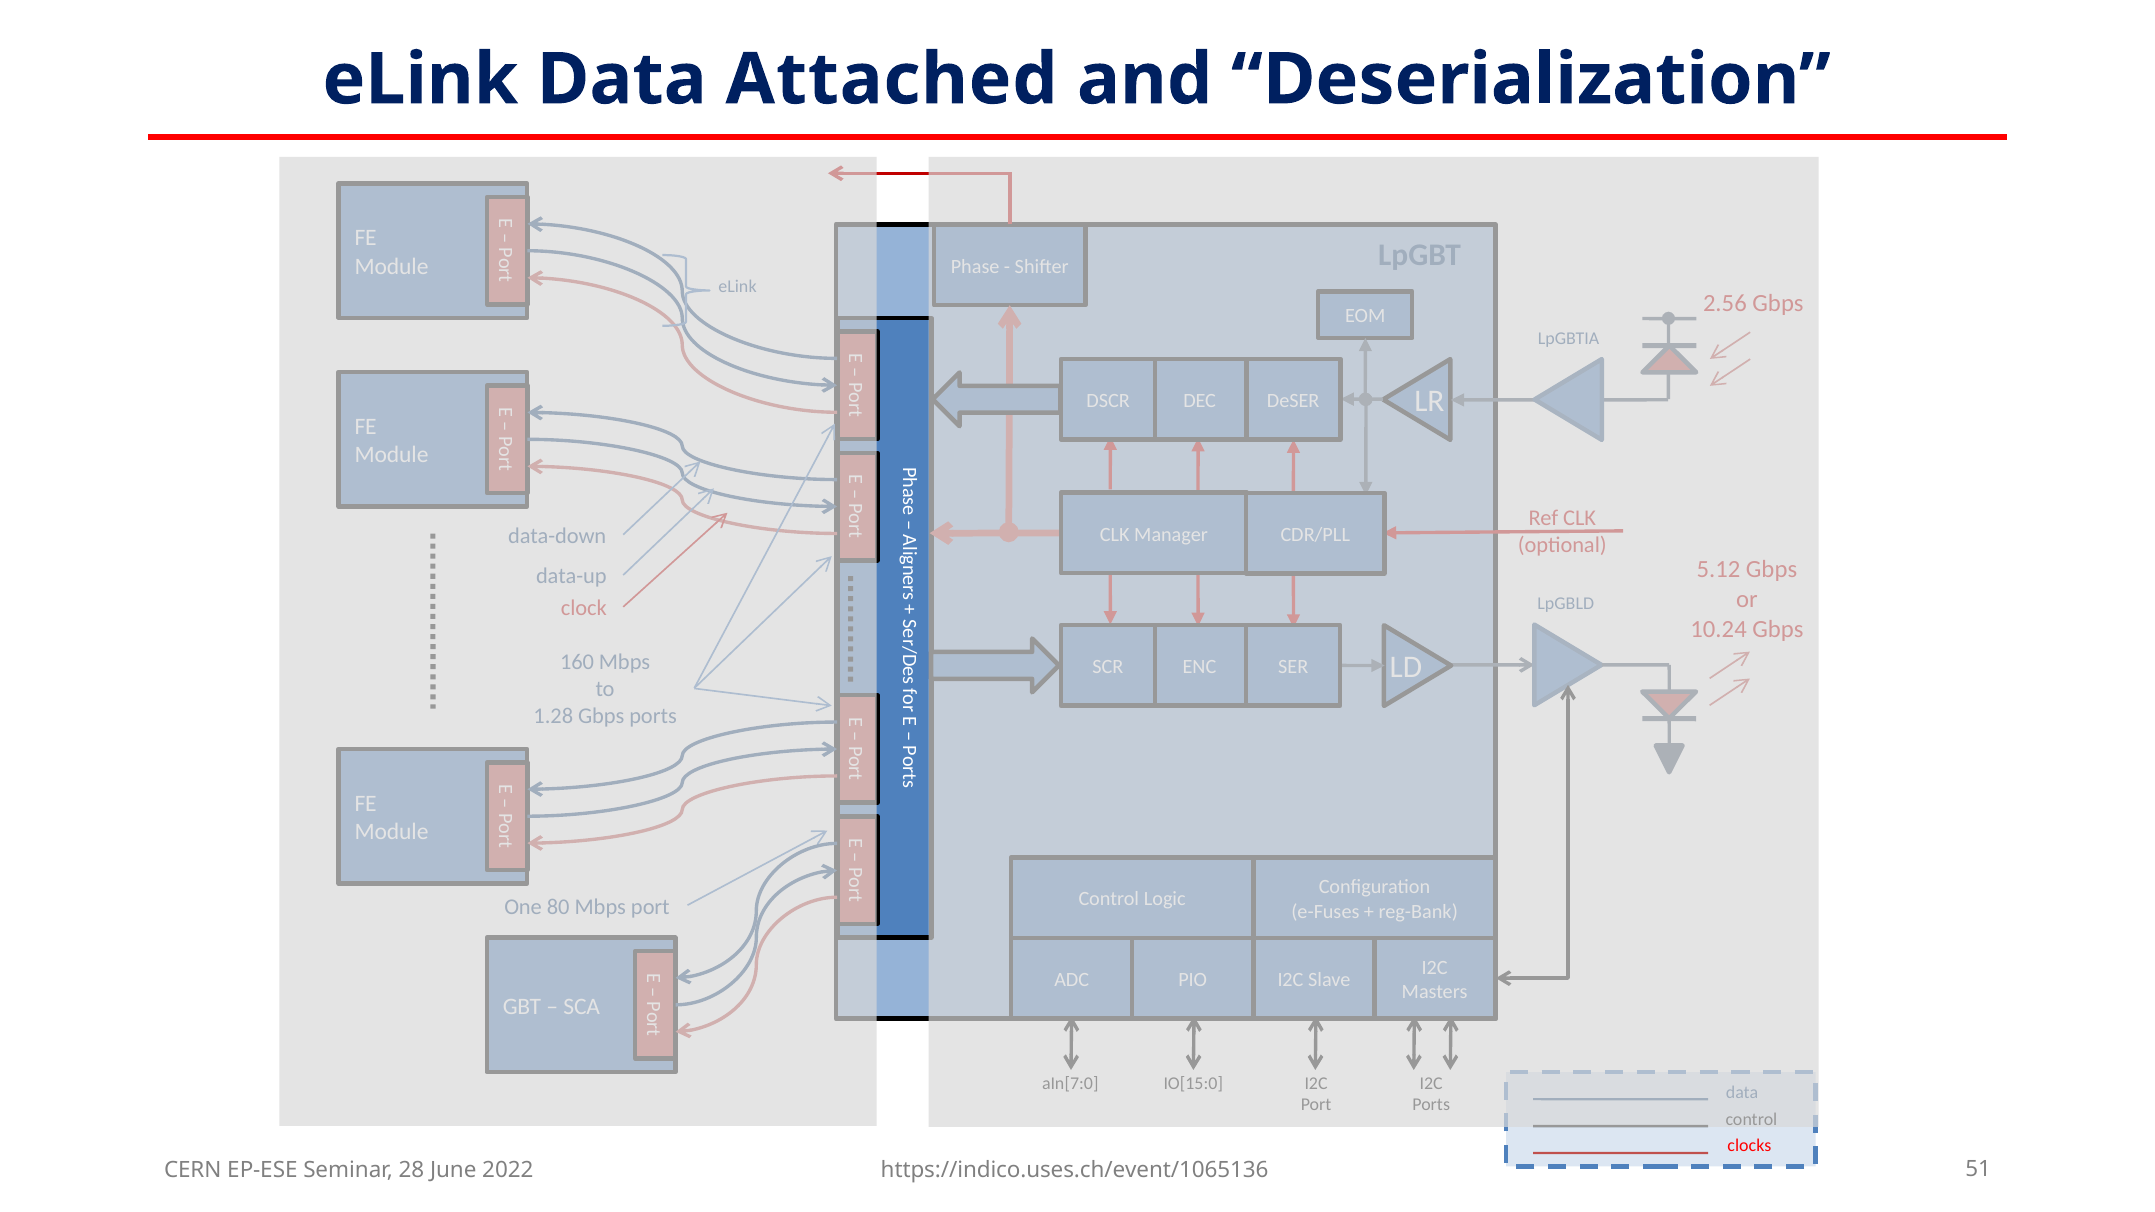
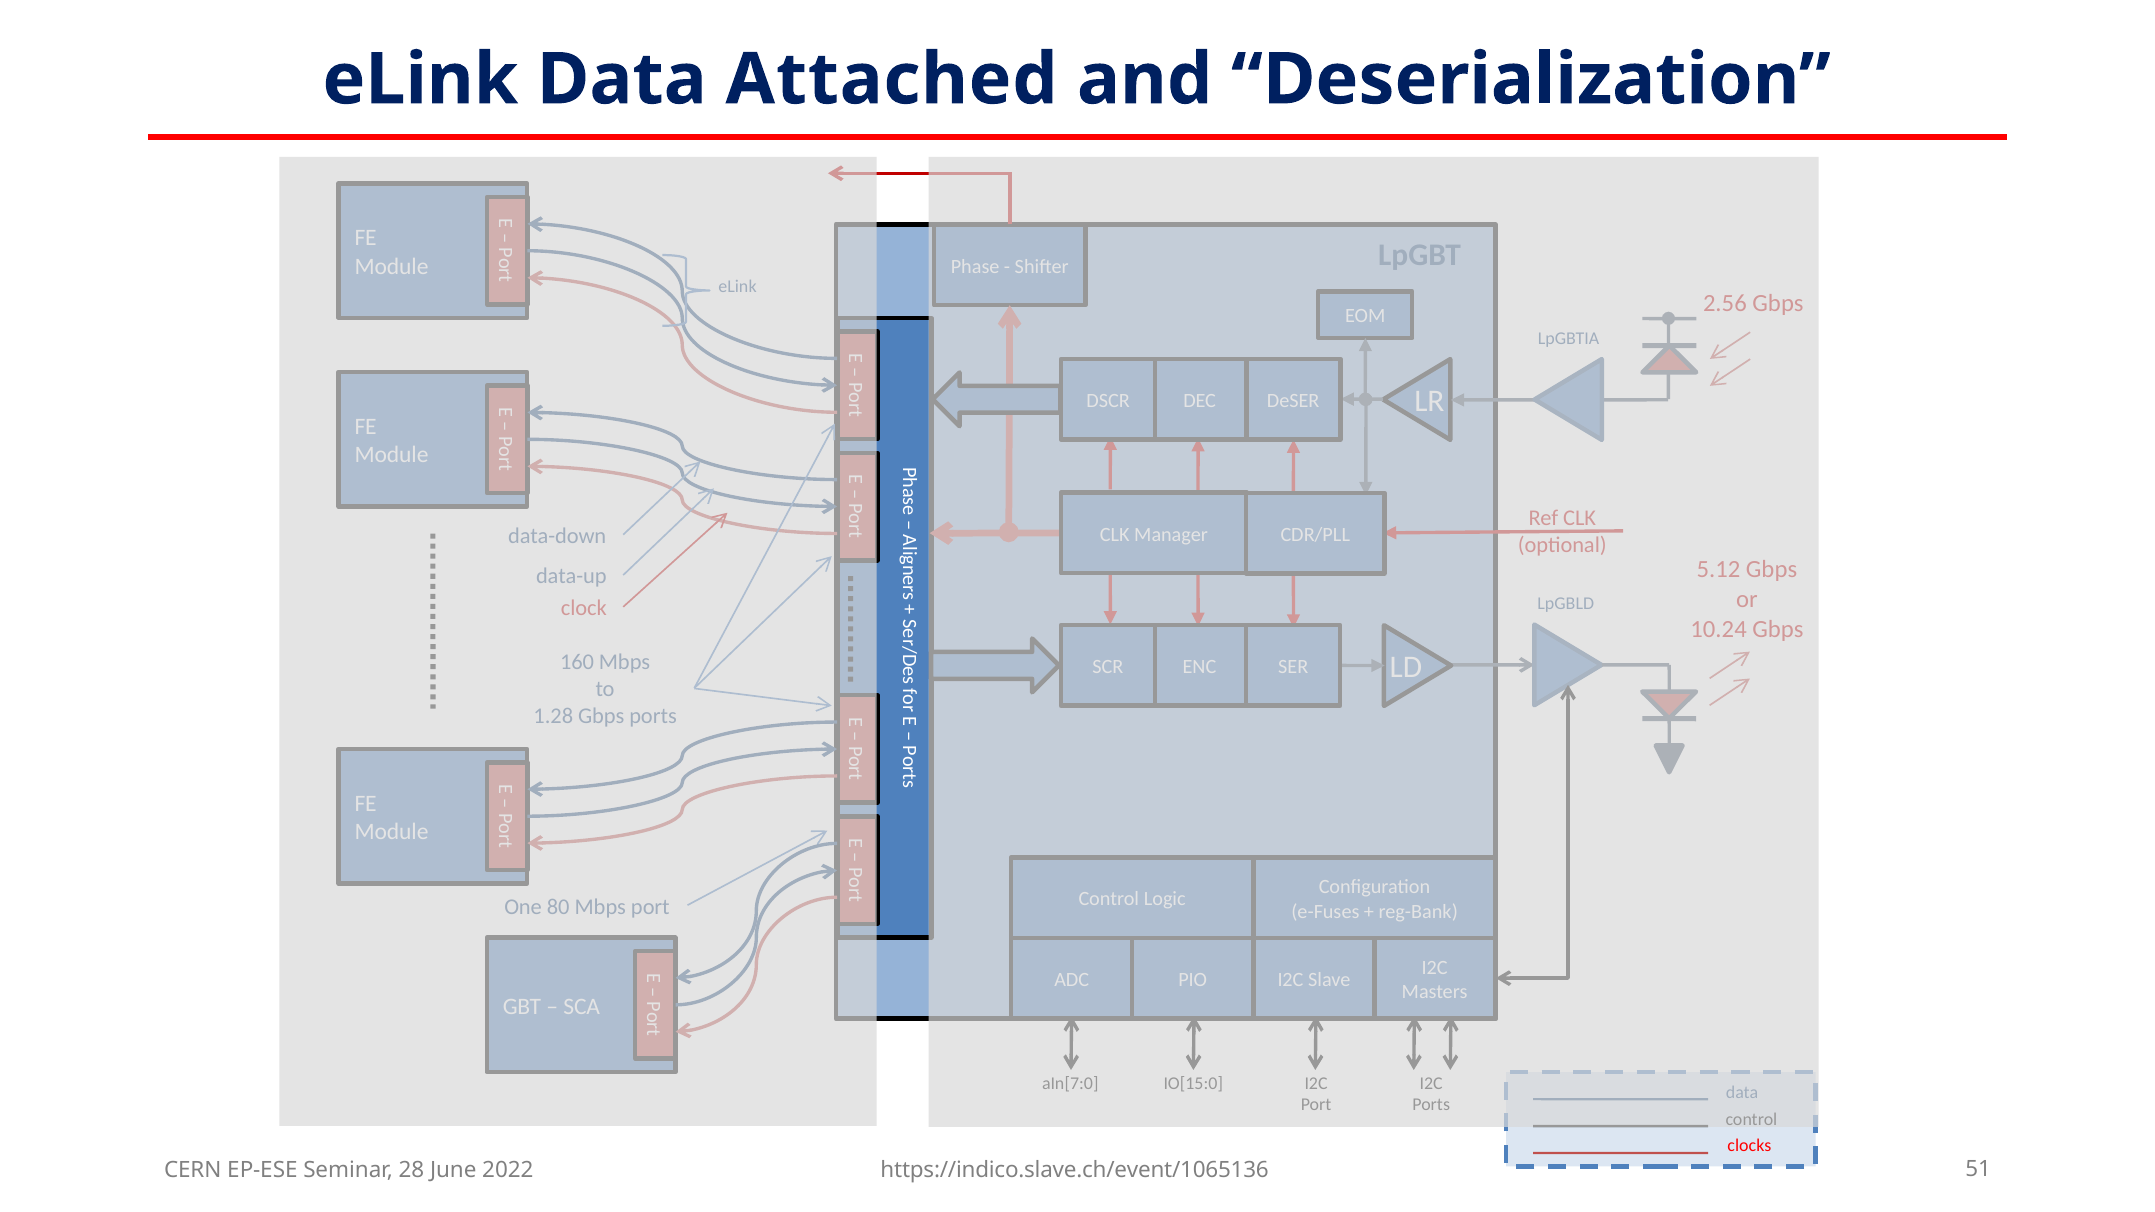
https://indico.uses.ch/event/1065136: https://indico.uses.ch/event/1065136 -> https://indico.slave.ch/event/1065136 (1075, 1171)
